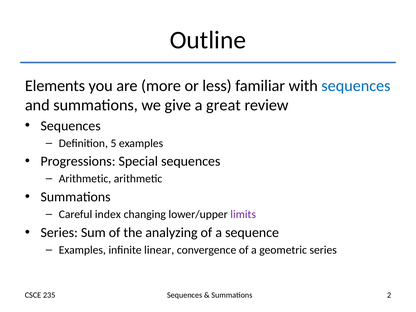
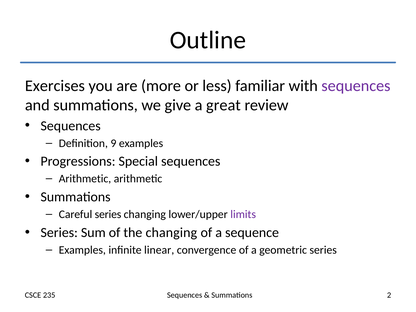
Elements: Elements -> Exercises (55, 86)
sequences colour: blue -> purple (356, 86)
5: 5 -> 9 (113, 143)
Careful index: index -> series (108, 214)
the analyzing: analyzing -> changing (171, 233)
